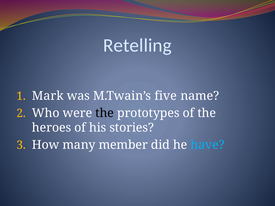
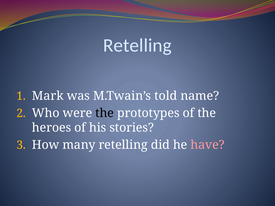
five: five -> told (166, 96)
many member: member -> retelling (123, 145)
have colour: light blue -> pink (208, 145)
